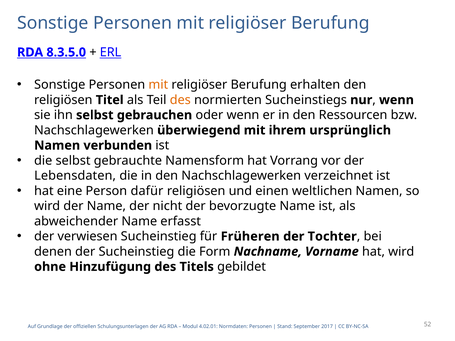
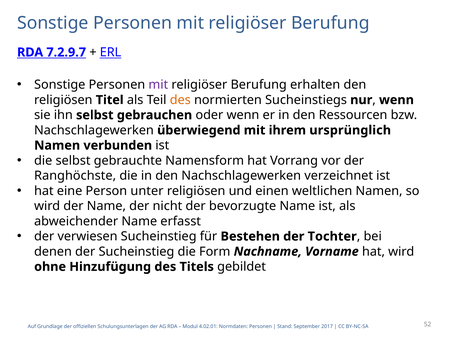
8.3.5.0: 8.3.5.0 -> 7.2.9.7 (66, 52)
mit colour: orange -> purple (158, 85)
Lebensdaten: Lebensdaten -> Ranghöchste (75, 176)
dafür: dafür -> unter (147, 191)
Früheren: Früheren -> Bestehen (250, 237)
